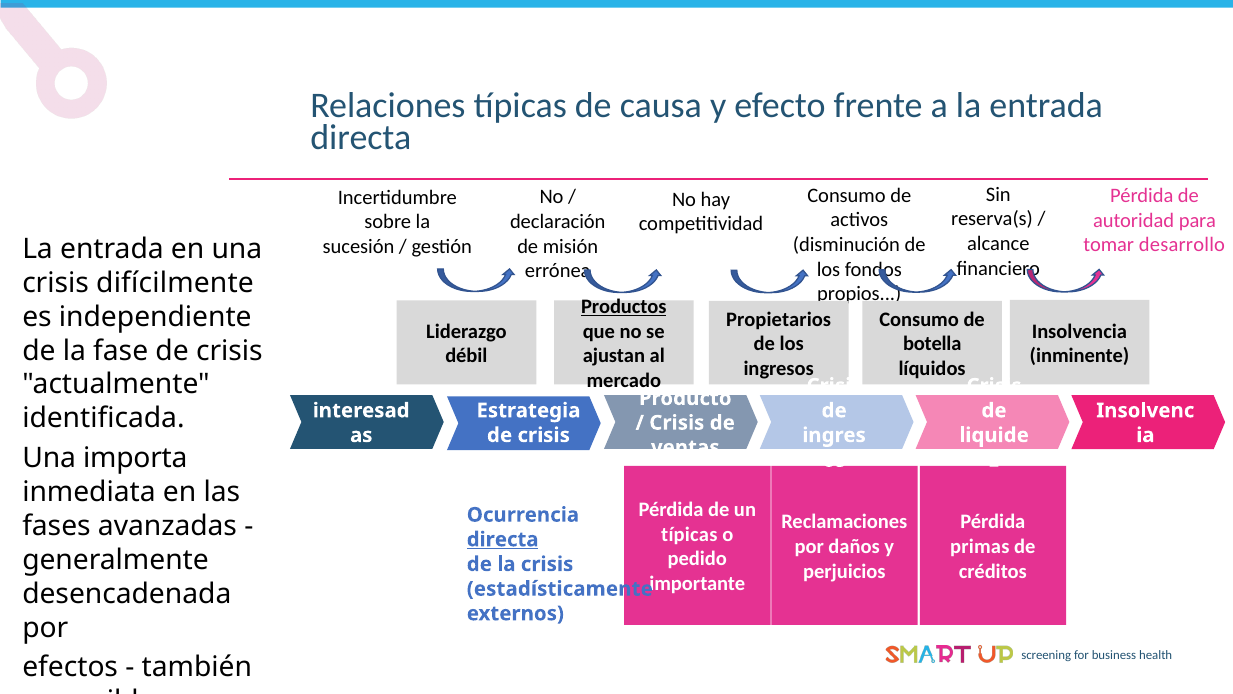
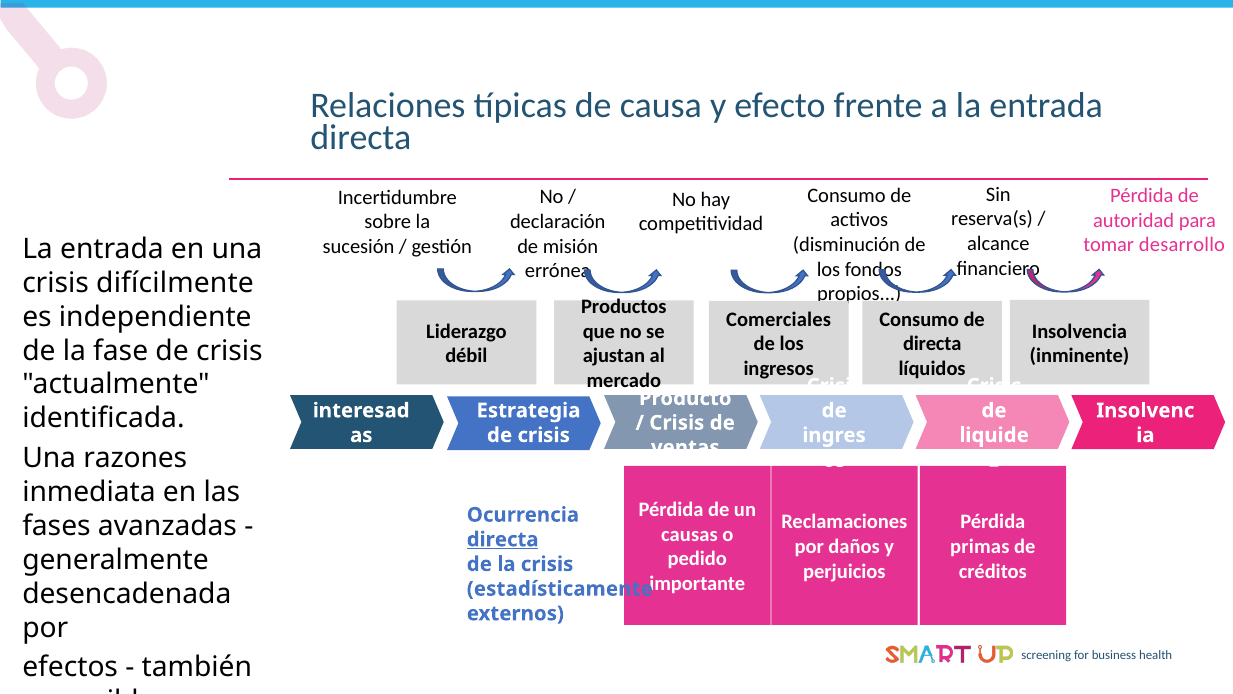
Productos underline: present -> none (624, 307)
Propietarios: Propietarios -> Comerciales (779, 319)
botella: botella -> directa (932, 344)
importa: importa -> razones (135, 458)
típicas: típicas -> causas (689, 534)
